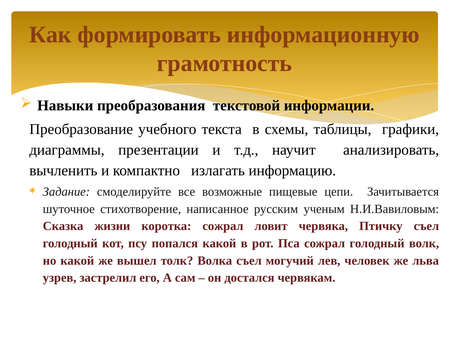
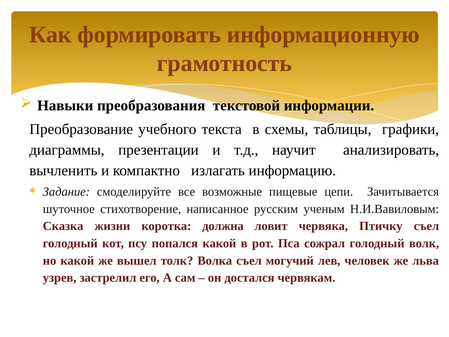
коротка сожрал: сожрал -> должна (223, 226)
